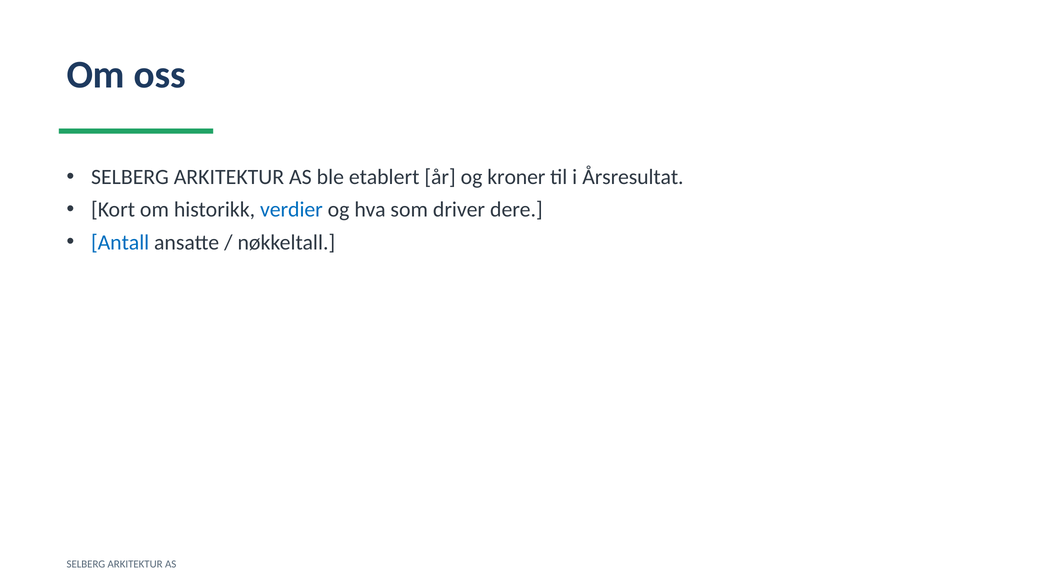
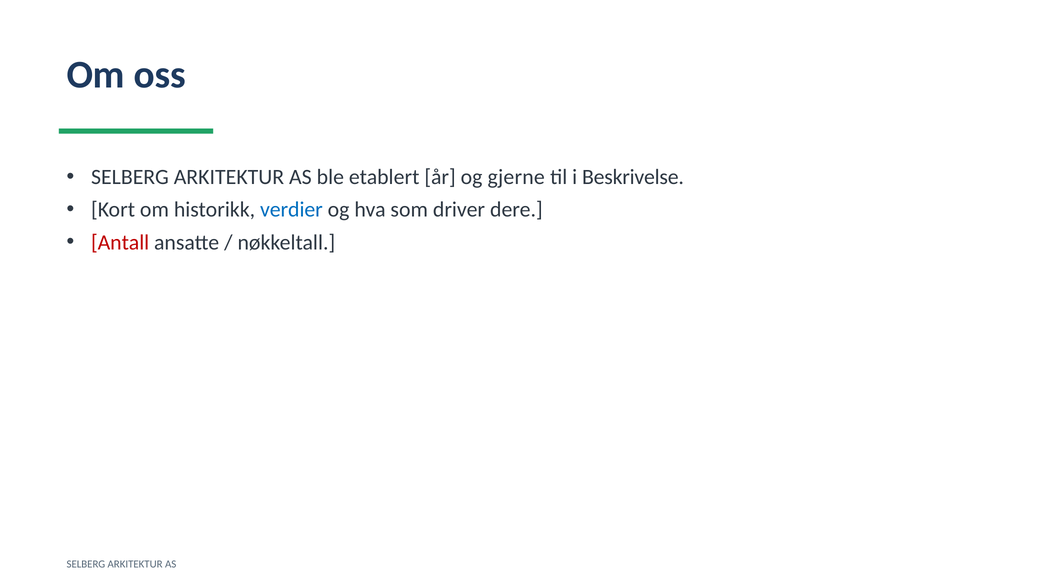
kroner: kroner -> gjerne (516, 177)
Årsresultat: Årsresultat -> Beskrivelse (633, 177)
Antall colour: blue -> red (120, 243)
